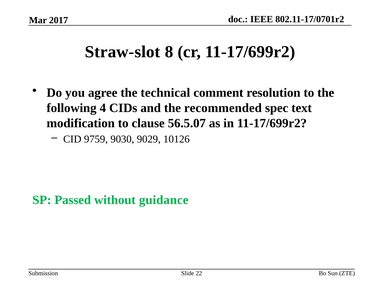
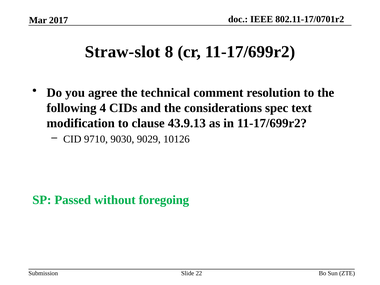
recommended: recommended -> considerations (223, 108)
56.5.07: 56.5.07 -> 43.9.13 (187, 123)
9759: 9759 -> 9710 (96, 139)
guidance: guidance -> foregoing (164, 200)
